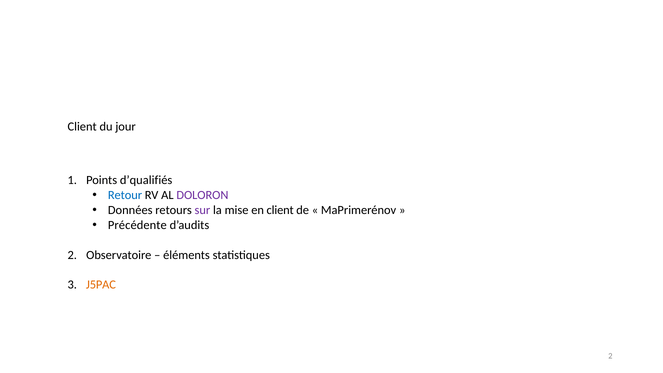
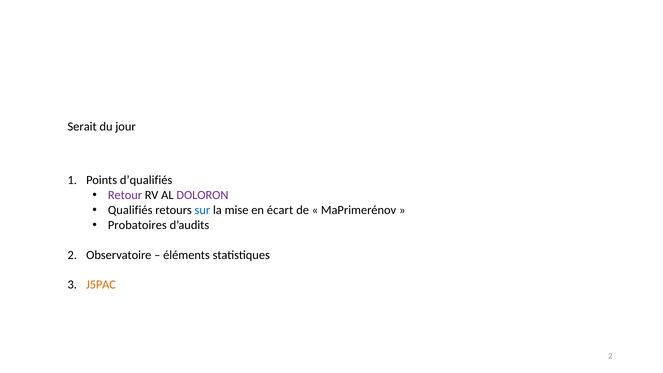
Client: Client -> Serait (82, 126)
Retour colour: blue -> purple (125, 195)
Données: Données -> Qualifiés (130, 210)
sur colour: purple -> blue (202, 210)
en client: client -> écart (280, 210)
Précédente: Précédente -> Probatoires (137, 225)
